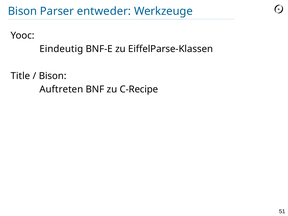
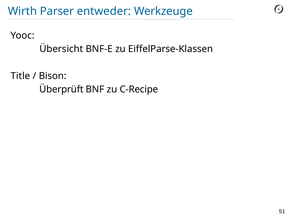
Bison: Bison -> Wirth (22, 11)
Eindeutig: Eindeutig -> Übersicht (61, 49)
Auftreten: Auftreten -> Überprüft (61, 89)
